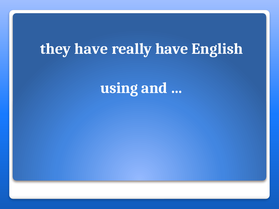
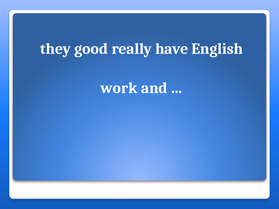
they have: have -> good (91, 49)
using: using -> work (119, 88)
